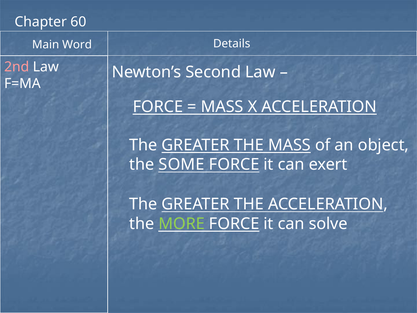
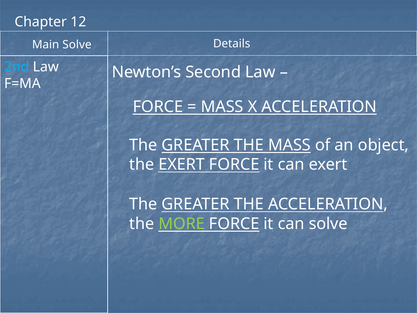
60: 60 -> 12 (78, 22)
Main Word: Word -> Solve (77, 45)
2nd colour: pink -> light blue (17, 67)
the SOME: SOME -> EXERT (182, 164)
